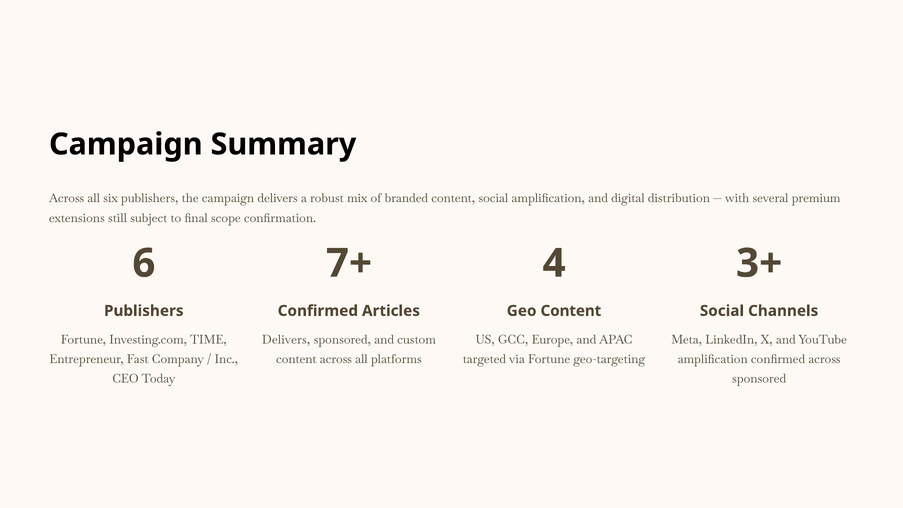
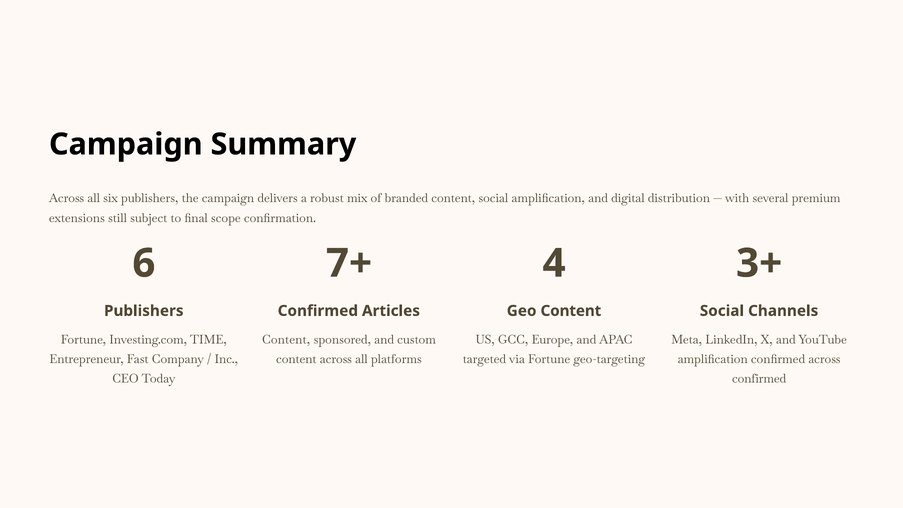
Delivers: Delivers -> Content (286, 340)
sponsored: sponsored -> confirmed (759, 379)
